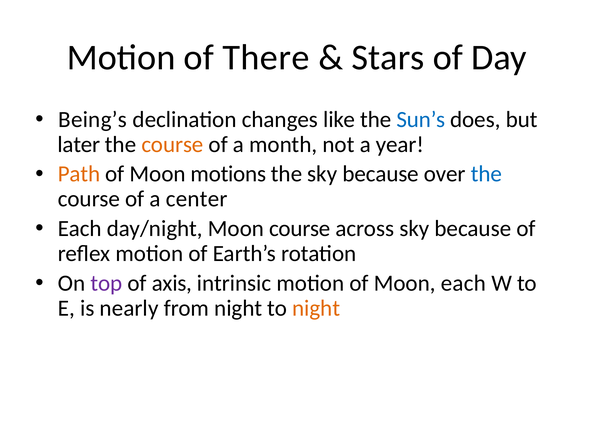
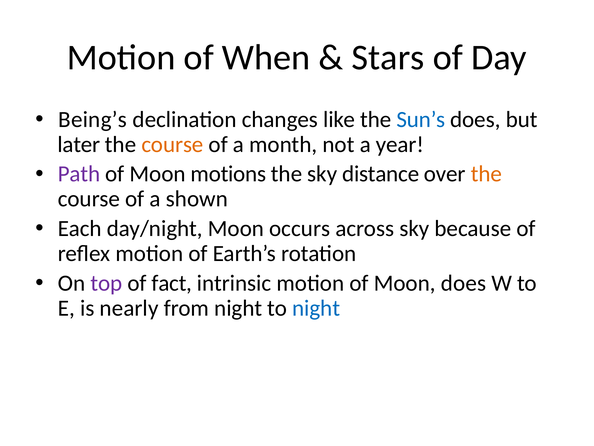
There: There -> When (266, 58)
Path colour: orange -> purple (79, 174)
the sky because: because -> distance (381, 174)
the colour: blue -> orange (486, 174)
center: center -> shown (197, 199)
Moon course: course -> occurs (300, 228)
axis: axis -> fact (172, 283)
Moon each: each -> does (463, 283)
night colour: orange -> blue (316, 308)
